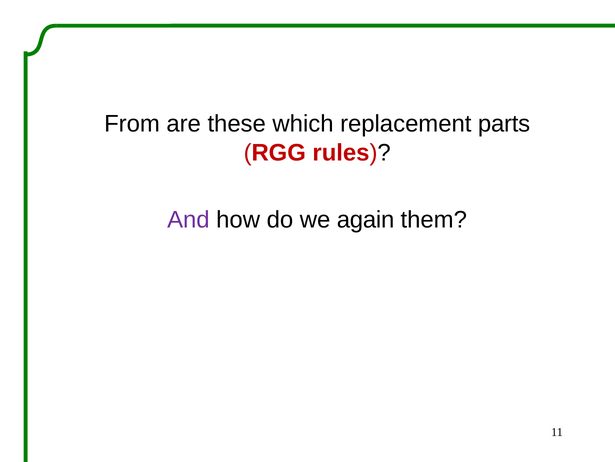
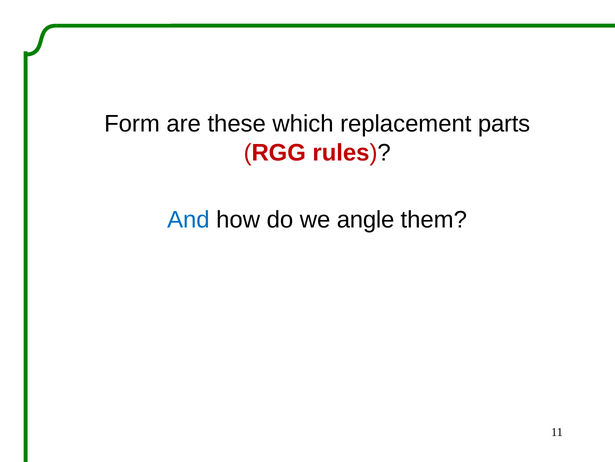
From: From -> Form (132, 124)
And colour: purple -> blue (188, 220)
again: again -> angle (366, 220)
